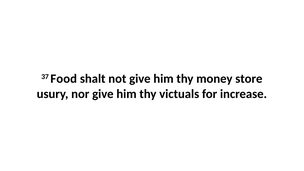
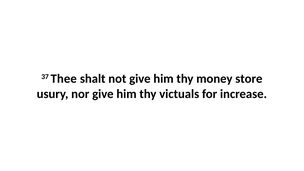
Food: Food -> Thee (64, 79)
